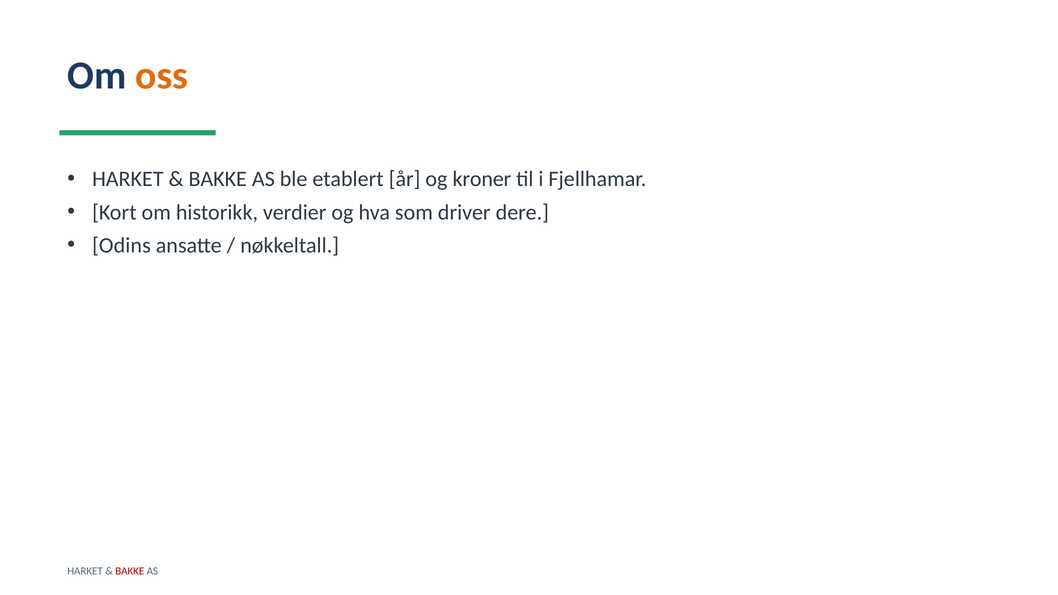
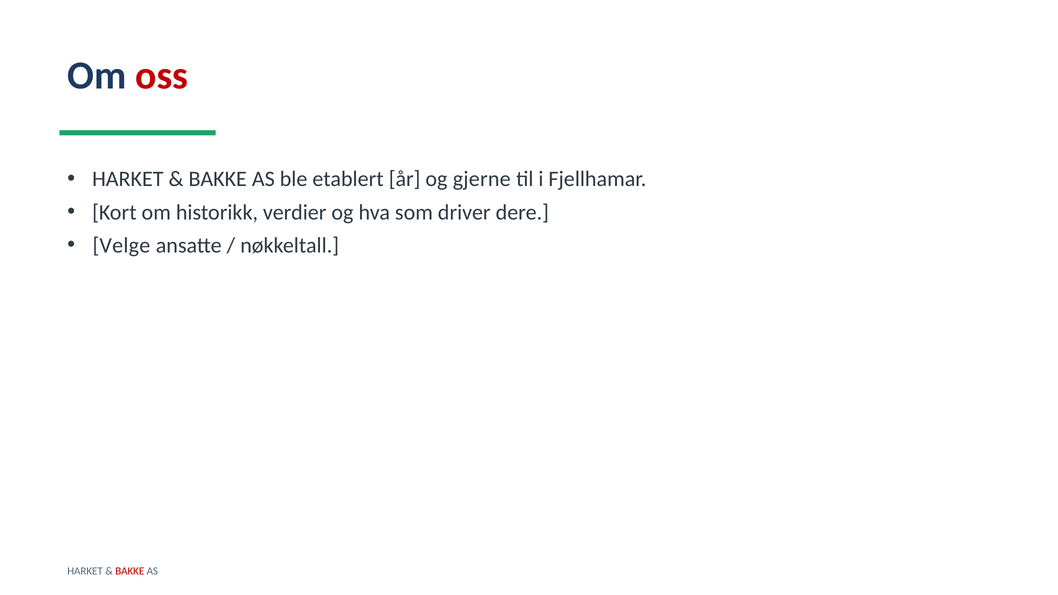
oss colour: orange -> red (162, 76)
kroner: kroner -> gjerne (482, 179)
Odins: Odins -> Velge (121, 245)
